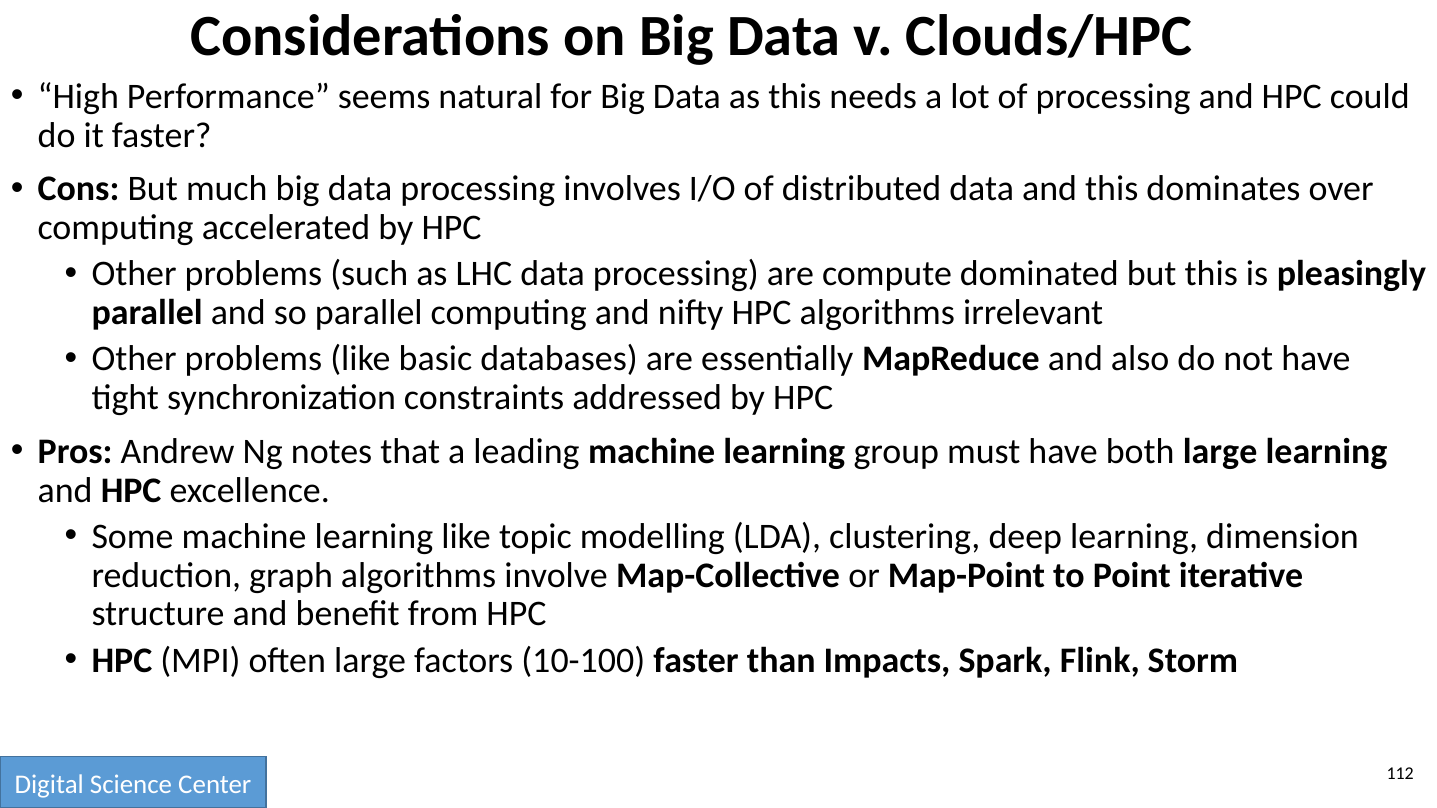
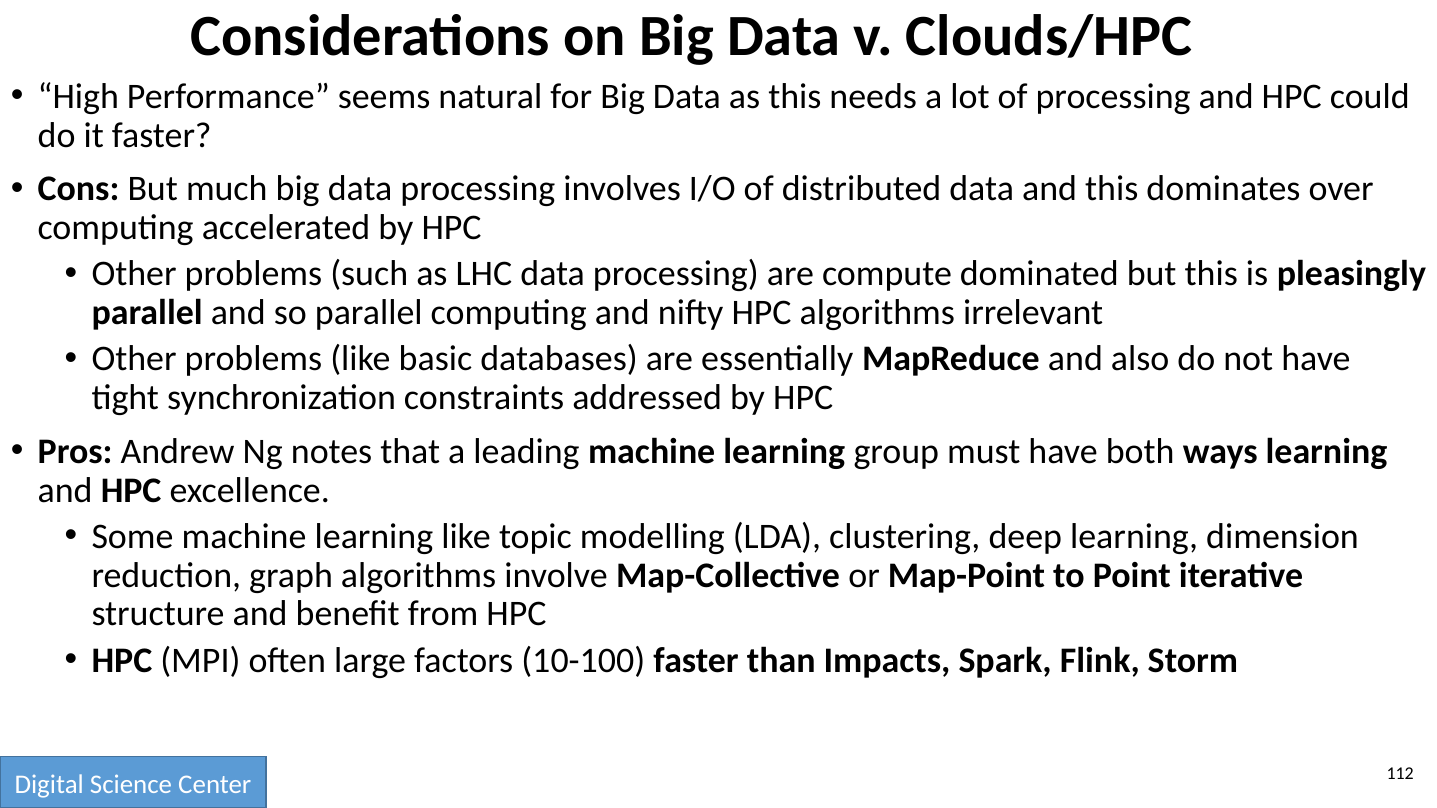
both large: large -> ways (1220, 452)
